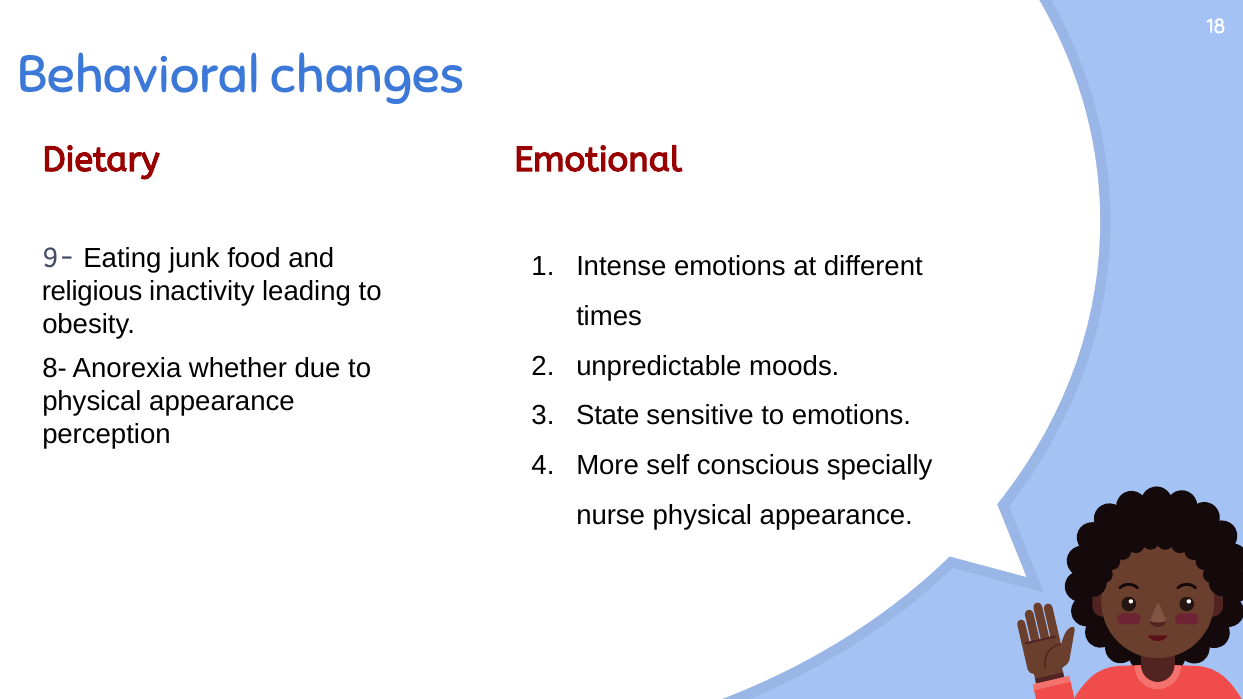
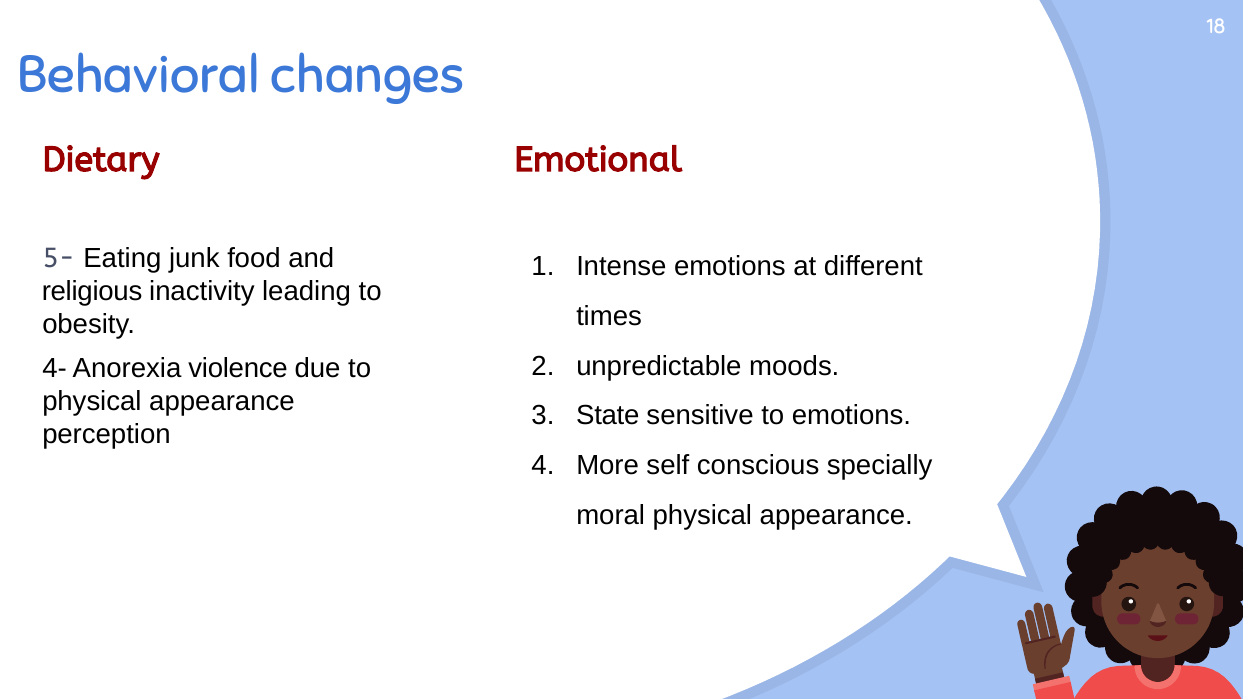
9-: 9- -> 5- (59, 259)
8-: 8- -> 4- (54, 368)
whether: whether -> violence (238, 368)
nurse: nurse -> moral (611, 515)
